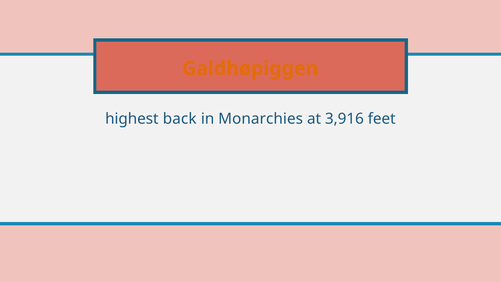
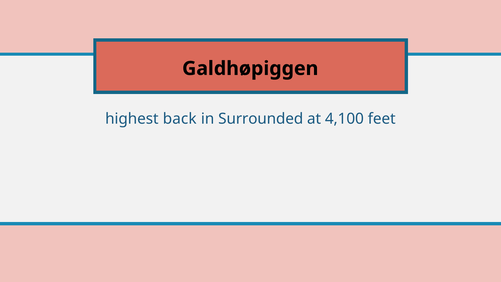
Galdhøpiggen colour: orange -> black (250, 68)
Monarchies: Monarchies -> Surrounded (261, 119)
3,916: 3,916 -> 4,100 (344, 119)
